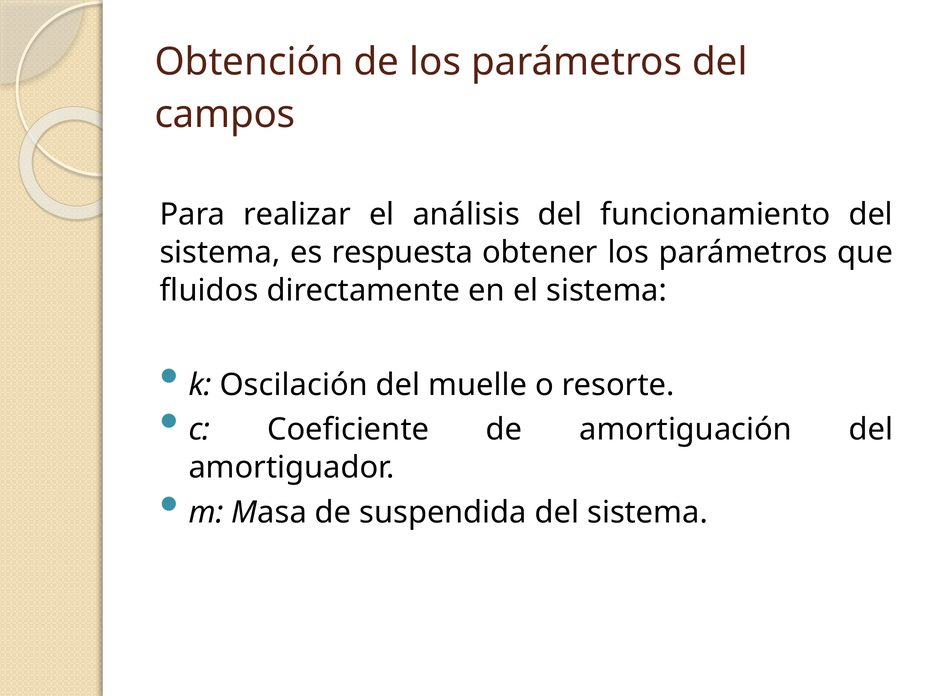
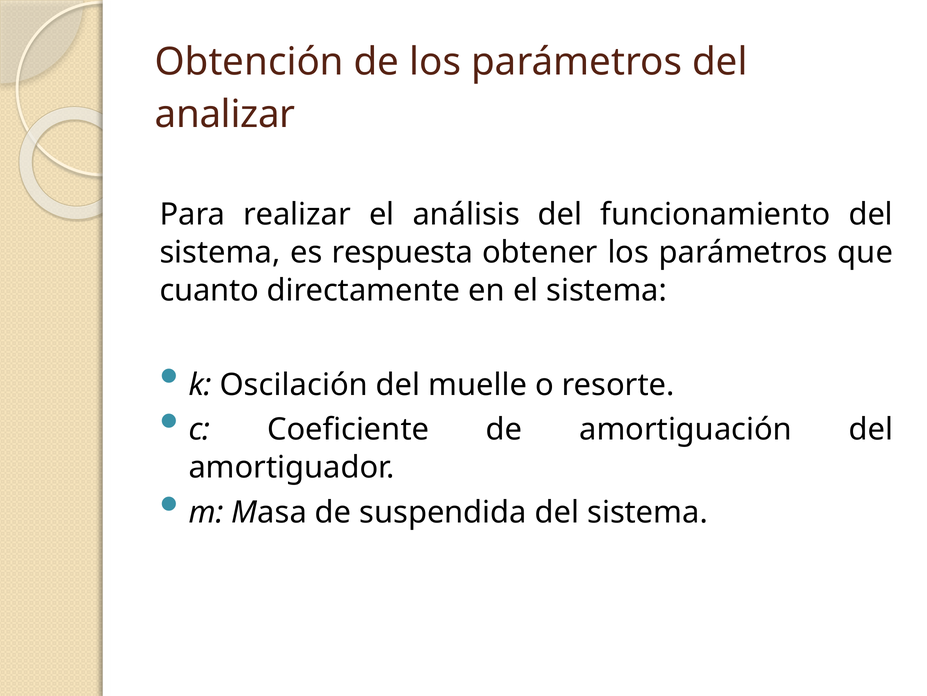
campos: campos -> analizar (225, 114)
fluidos: fluidos -> cuanto (209, 290)
